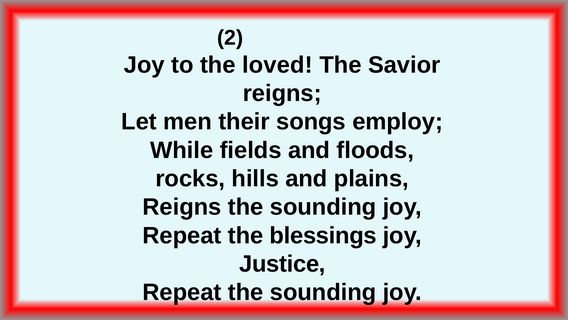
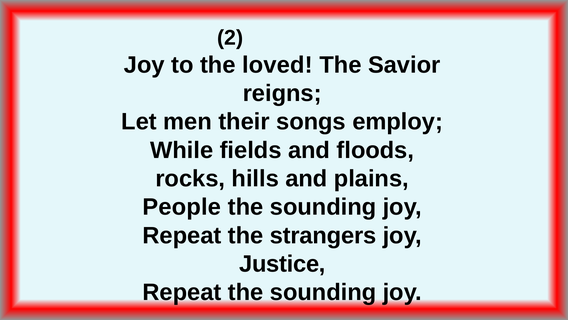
Reigns: Reigns -> People (182, 207)
blessings: blessings -> strangers (323, 235)
